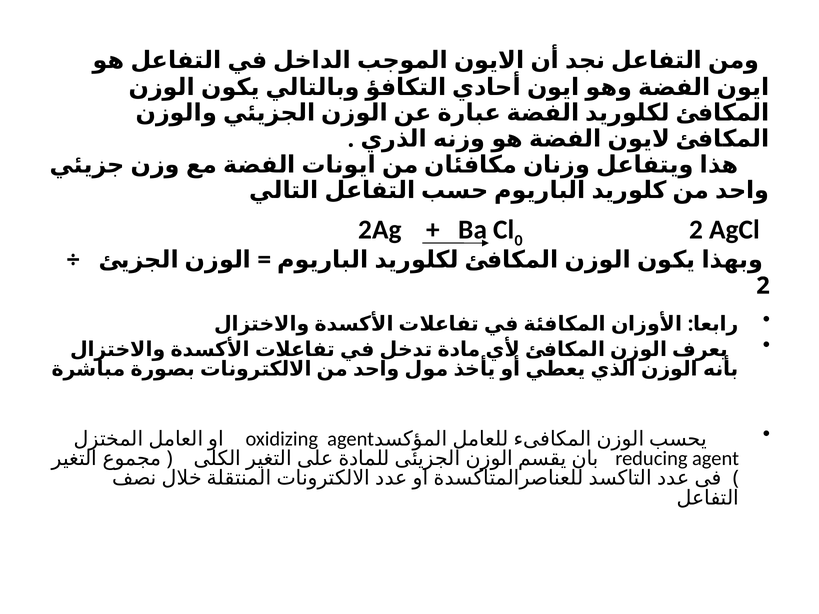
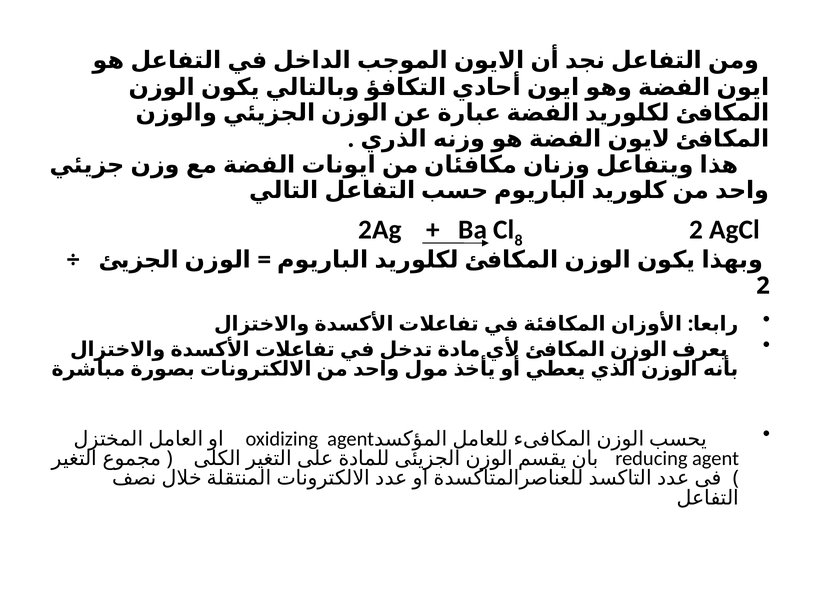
0: 0 -> 8 (519, 241)
